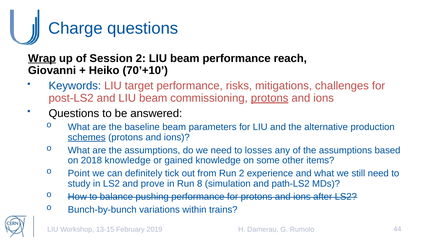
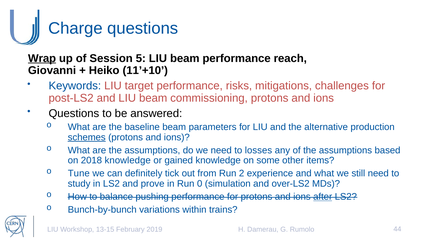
Session 2: 2 -> 5 (141, 58)
70’+10: 70’+10 -> 11’+10 (145, 71)
protons underline: present -> none (270, 98)
Point: Point -> Tune (79, 174)
8: 8 -> 0 (200, 184)
path-LS2: path-LS2 -> over-LS2 (291, 184)
after underline: none -> present (323, 197)
